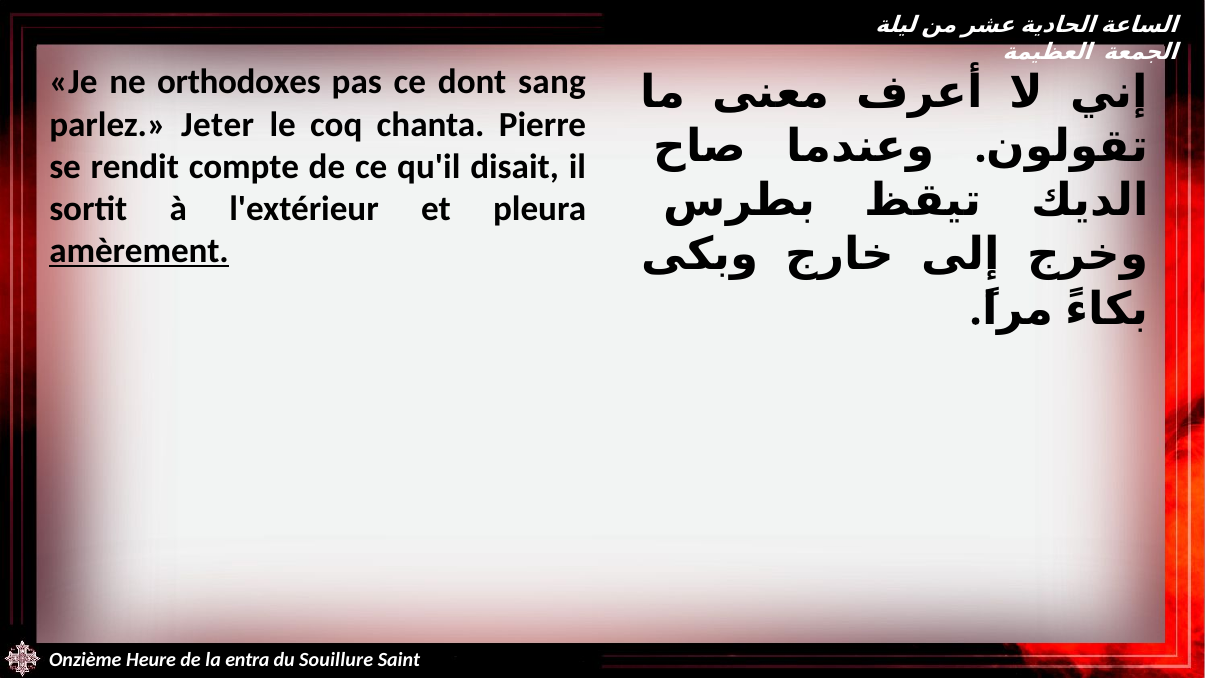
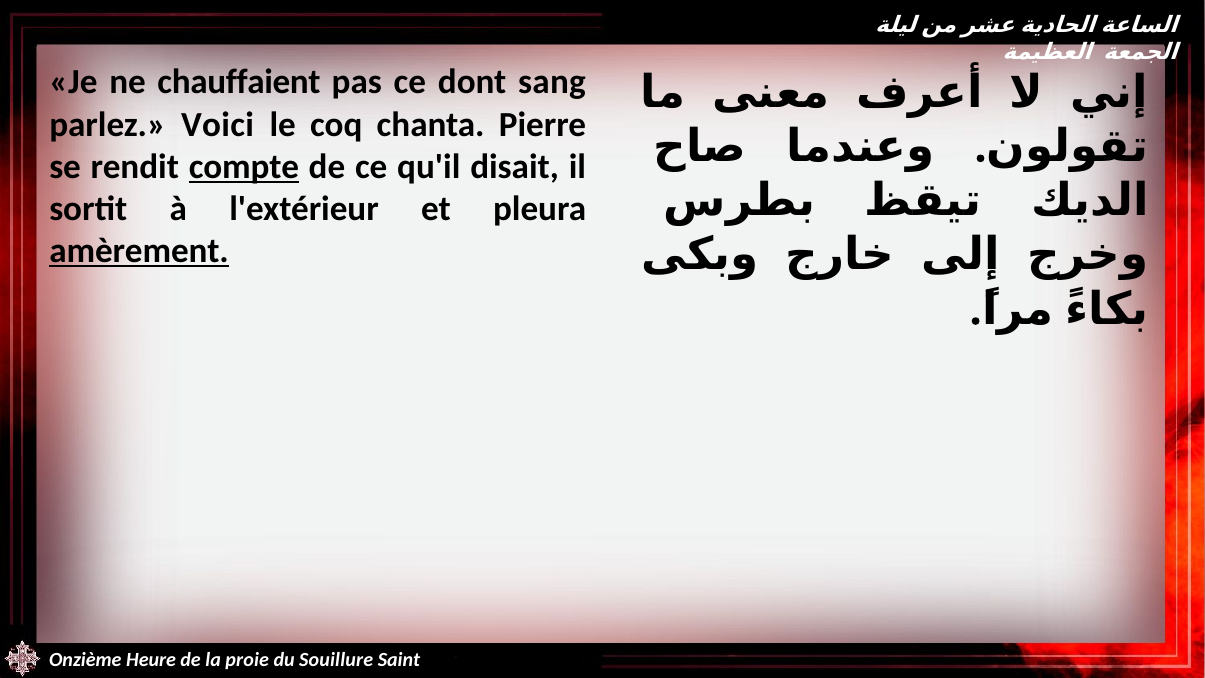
orthodoxes: orthodoxes -> chauffaient (239, 82)
Jeter: Jeter -> Voici (218, 124)
compte underline: none -> present (244, 167)
entra: entra -> proie (247, 659)
